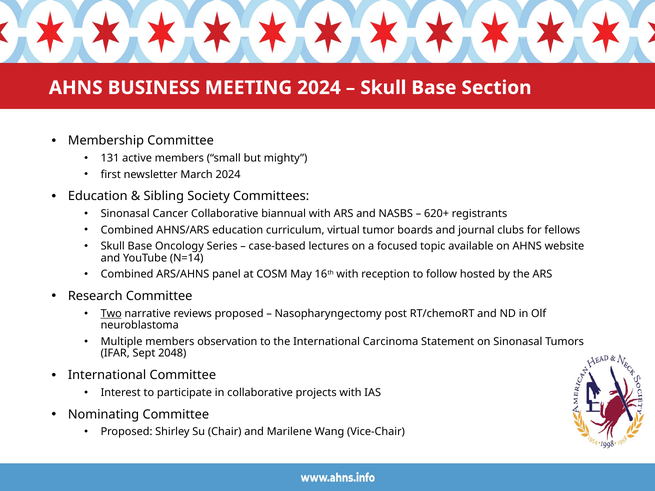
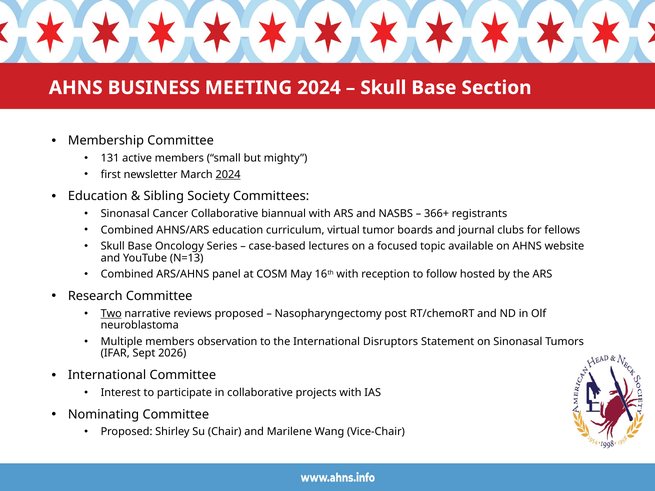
2024 underline: none -> present (228, 175)
620+: 620+ -> 366+ (437, 214)
N=14: N=14 -> N=13 (187, 258)
Carcinoma: Carcinoma -> Disruptors (390, 342)
2048: 2048 -> 2026 (172, 354)
